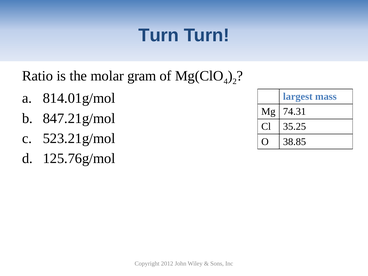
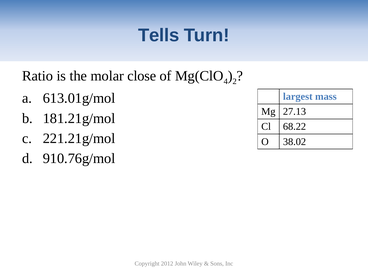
Turn: Turn -> Tells (159, 35)
gram: gram -> close (142, 76)
814.01g/mol: 814.01g/mol -> 613.01g/mol (79, 98)
74.31: 74.31 -> 27.13 (295, 112)
847.21g/mol: 847.21g/mol -> 181.21g/mol (79, 118)
35.25: 35.25 -> 68.22 (295, 127)
523.21g/mol: 523.21g/mol -> 221.21g/mol (79, 138)
38.85: 38.85 -> 38.02 (295, 142)
125.76g/mol: 125.76g/mol -> 910.76g/mol (79, 158)
